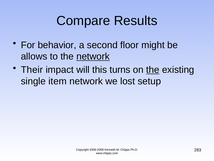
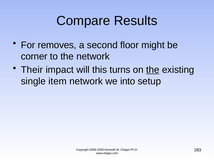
behavior: behavior -> removes (57, 45)
allows: allows -> corner (34, 56)
network underline: present -> none (93, 56)
lost: lost -> into (128, 81)
